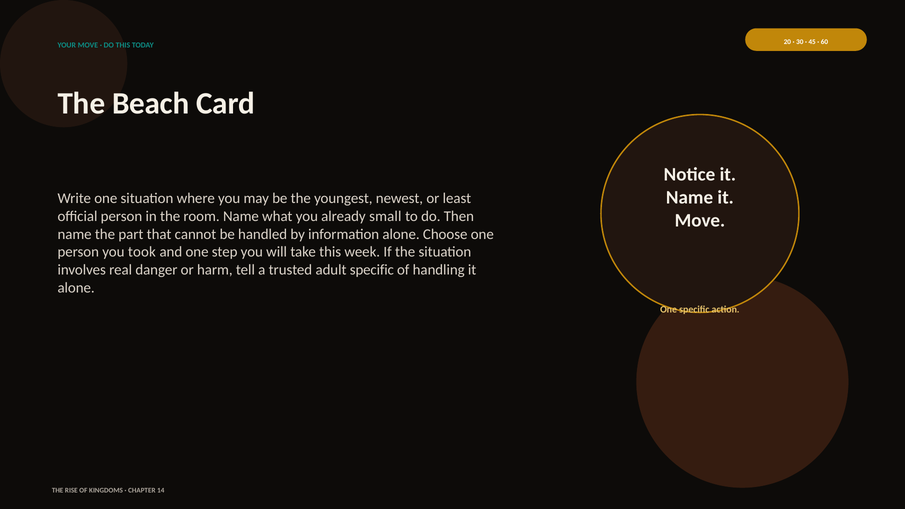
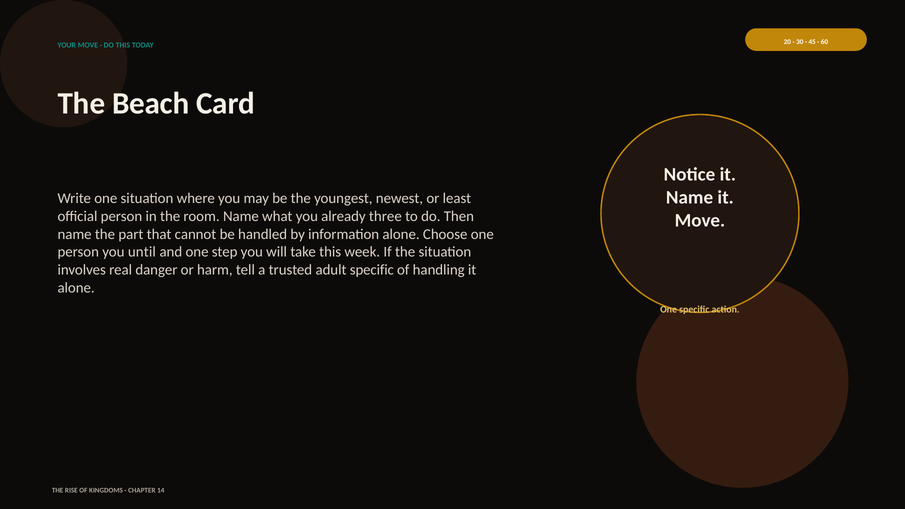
small: small -> three (385, 216)
took: took -> until (142, 252)
